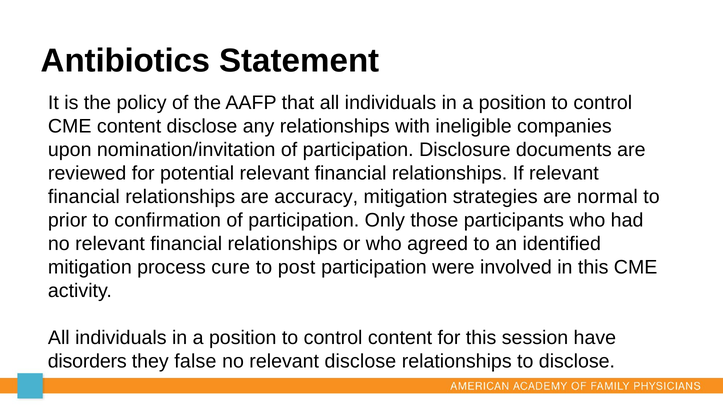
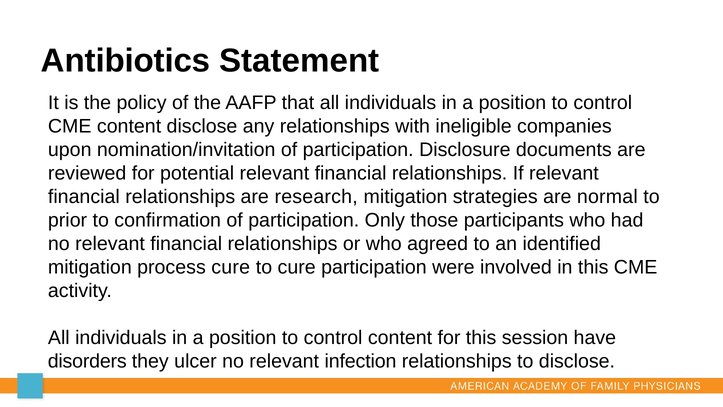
accuracy: accuracy -> research (316, 196)
to post: post -> cure (297, 267)
false: false -> ulcer (195, 361)
relevant disclose: disclose -> infection (360, 361)
